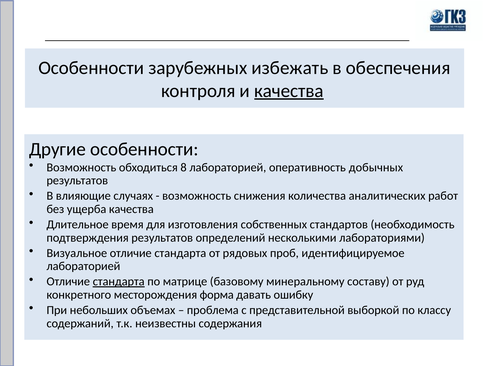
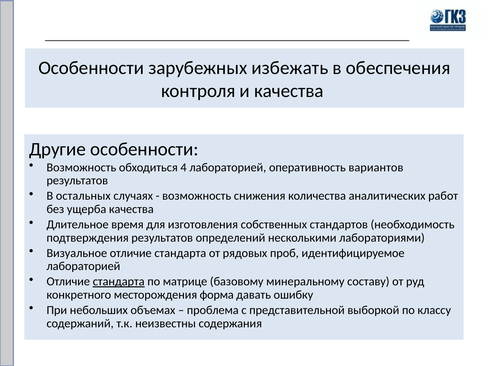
качества underline: present -> none (289, 91)
8: 8 -> 4 (184, 167)
добычных: добычных -> вариантов (376, 167)
влияющие: влияющие -> остальных (83, 196)
